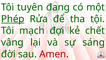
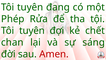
Phép underline: present -> none (13, 19)
mạch: mạch -> tuyên (32, 30)
vâng: vâng -> chan (12, 42)
